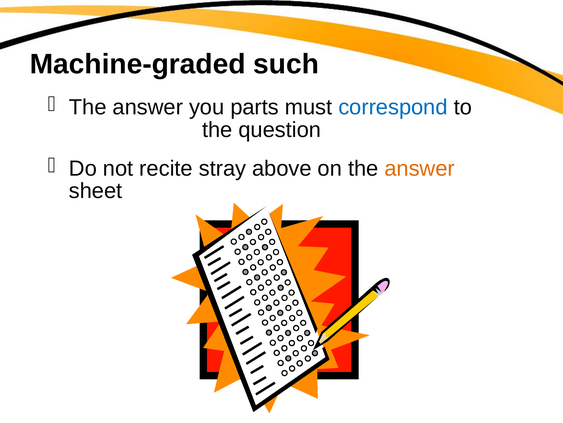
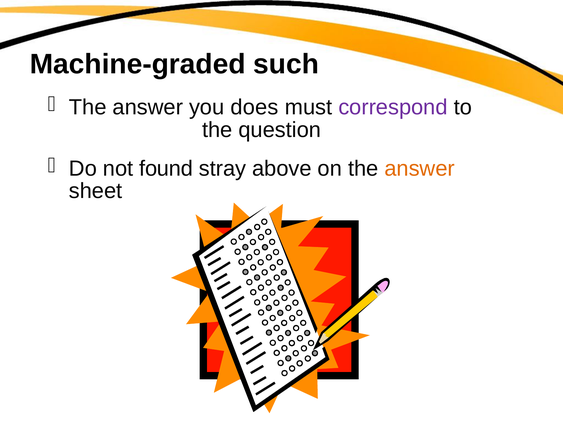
parts: parts -> does (255, 107)
correspond colour: blue -> purple (393, 107)
recite: recite -> found (166, 168)
